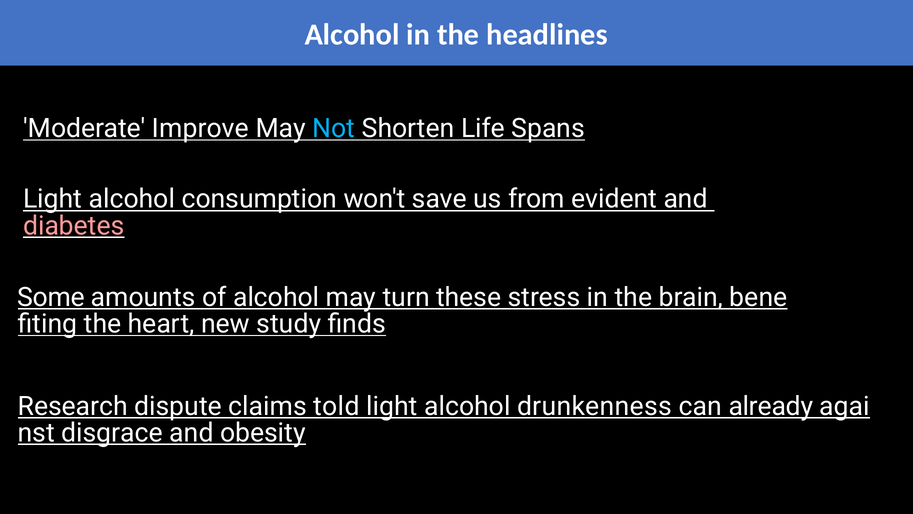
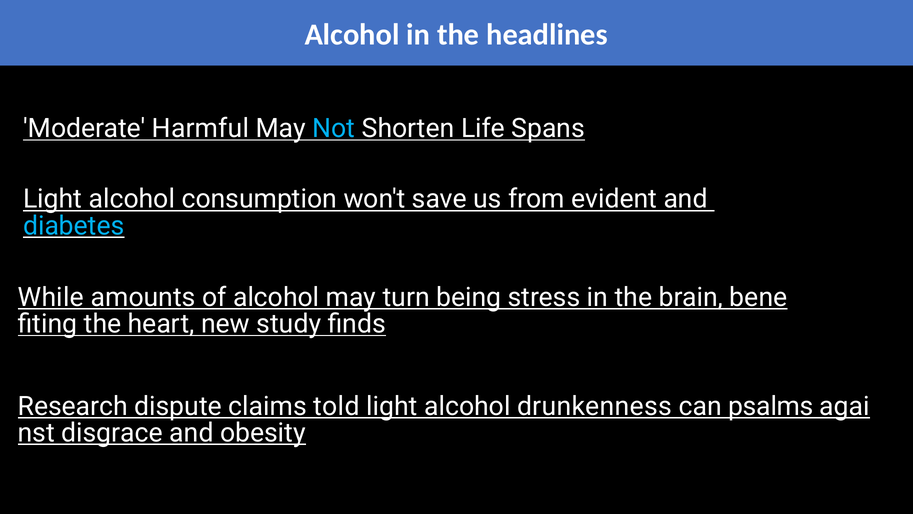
Improve: Improve -> Harmful (200, 128)
diabetes colour: pink -> light blue (74, 226)
Some: Some -> While (51, 297)
these: these -> being (469, 297)
already: already -> psalms (771, 406)
